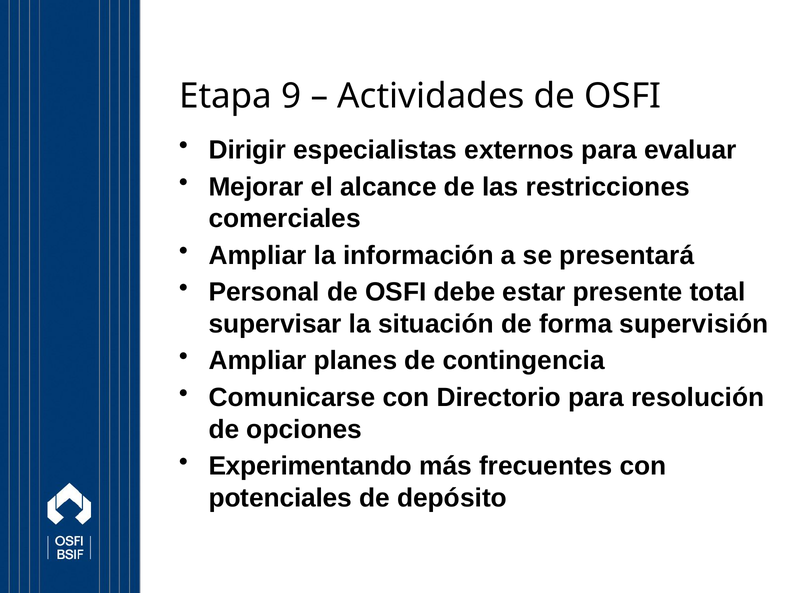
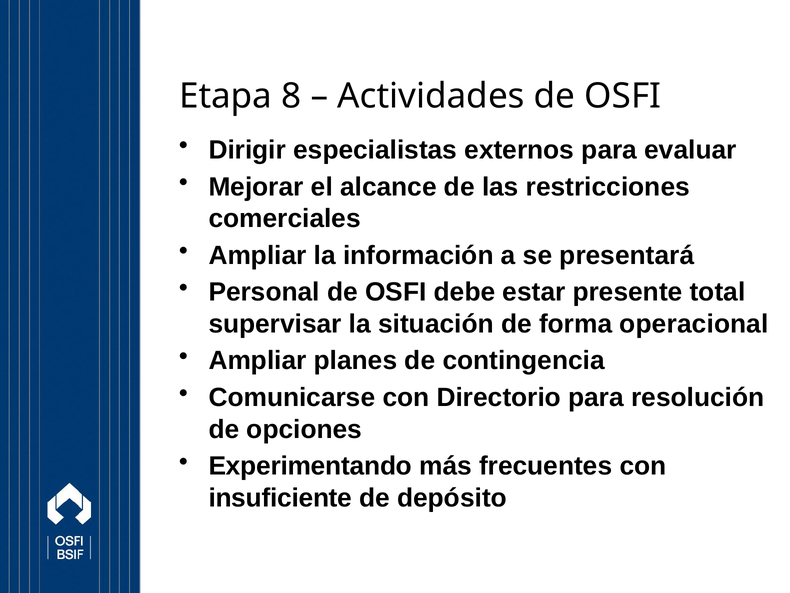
9: 9 -> 8 (291, 96)
supervisión: supervisión -> operacional (694, 324)
potenciales: potenciales -> insuficiente (280, 497)
